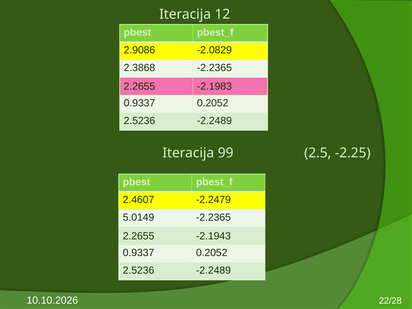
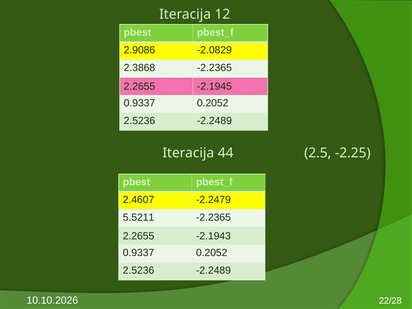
-2.1983: -2.1983 -> -2.1945 (214, 87)
99: 99 -> 44 (226, 153)
5.0149: 5.0149 -> 5.5211 (139, 217)
